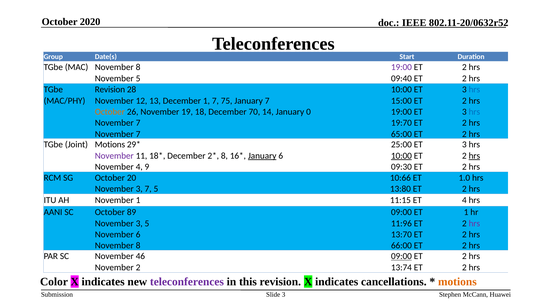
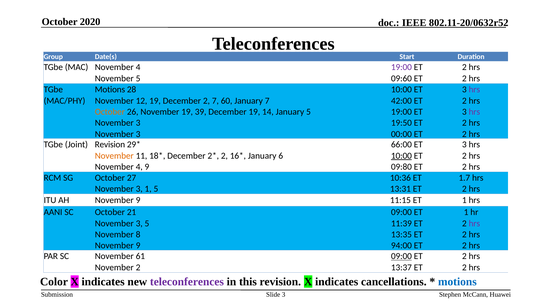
MAC November 8: 8 -> 4 (138, 67)
09:40: 09:40 -> 09:60 (401, 79)
Revision: Revision -> Motions (110, 90)
hrs colour: blue -> purple (474, 90)
12 13: 13 -> 19 (155, 101)
December 1: 1 -> 2 (206, 101)
75: 75 -> 60 (227, 101)
15:00: 15:00 -> 42:00 (401, 101)
18: 18 -> 39 (201, 112)
December 70: 70 -> 19 (254, 112)
January 0: 0 -> 5 (308, 112)
hrs colour: blue -> purple (474, 112)
7: 7 -> 3 (138, 123)
19:70: 19:70 -> 19:50 (401, 123)
7: 7 -> 3 (138, 134)
65:00: 65:00 -> 00:00 (401, 134)
Joint Motions: Motions -> Revision (110, 145)
25:00: 25:00 -> 66:00 (401, 145)
November colour: purple -> orange (114, 156)
8: 8 -> 2 (224, 156)
January underline: present -> none (262, 156)
hrs underline: present -> none (474, 156)
09:30: 09:30 -> 09:80 (401, 167)
20: 20 -> 27 (132, 178)
10:66: 10:66 -> 10:36 (400, 178)
1.0: 1.0 -> 1.7 (464, 178)
3 7: 7 -> 1 (148, 189)
13:80: 13:80 -> 13:31 (400, 189)
AH November 1: 1 -> 9 (138, 201)
11:15 ET 4: 4 -> 1 (464, 201)
89: 89 -> 21 (132, 213)
11:96: 11:96 -> 11:39 (401, 224)
November 6: 6 -> 8 (138, 235)
13:70: 13:70 -> 13:35 (401, 235)
8: 8 -> 9 (138, 246)
66:00: 66:00 -> 94:00 (401, 246)
46: 46 -> 61 (140, 257)
13:74: 13:74 -> 13:37 (401, 268)
motions colour: orange -> blue (457, 282)
